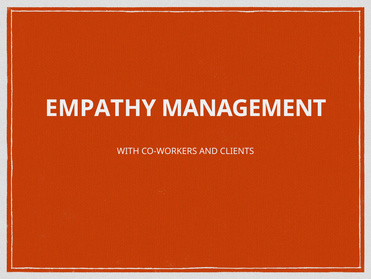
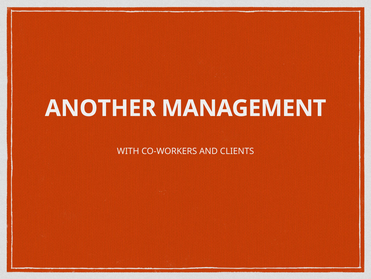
EMPATHY: EMPATHY -> ANOTHER (101, 108)
